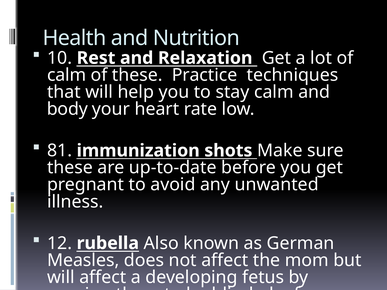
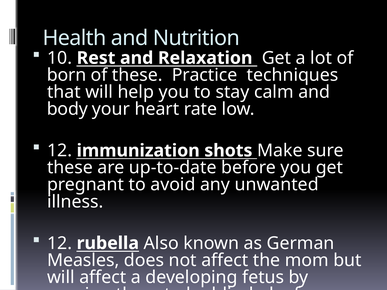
calm: calm -> born (67, 75)
81: 81 -> 12 (60, 151)
